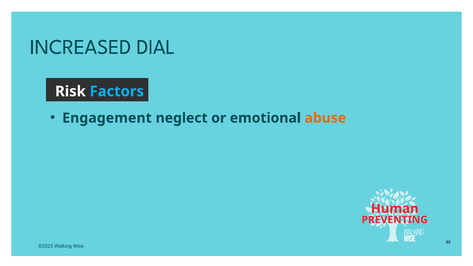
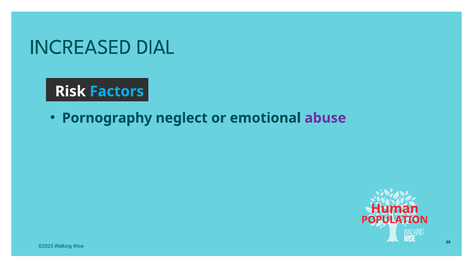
Engagement: Engagement -> Pornography (107, 118)
abuse colour: orange -> purple (325, 118)
PREVENTING: PREVENTING -> POPULATION (395, 220)
